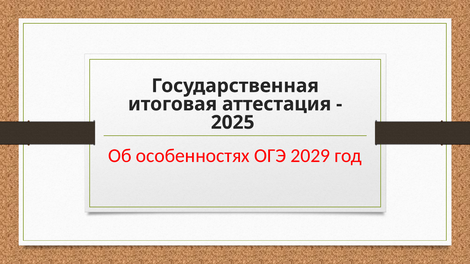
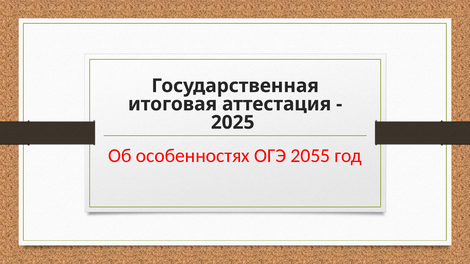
2029: 2029 -> 2055 (310, 156)
